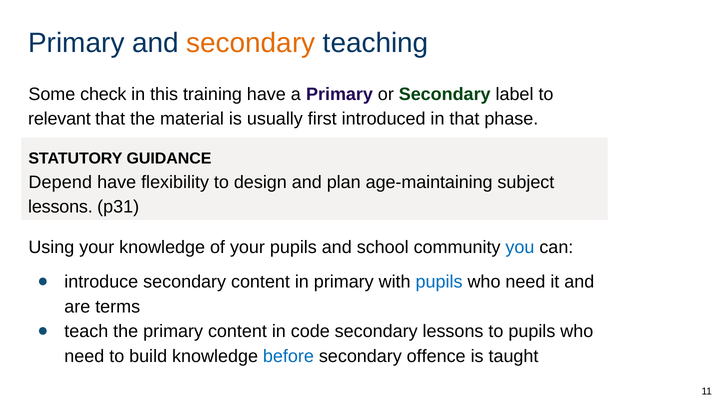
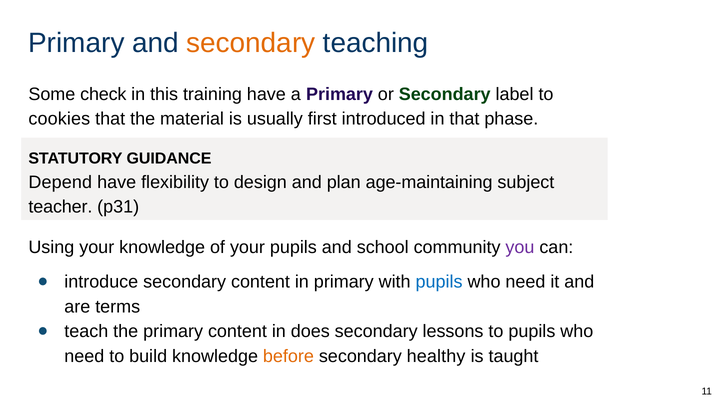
relevant: relevant -> cookies (59, 119)
lessons: lessons -> teacher (60, 207)
you colour: blue -> purple (520, 247)
code: code -> does (310, 332)
before colour: blue -> orange (288, 357)
offence: offence -> healthy (436, 357)
